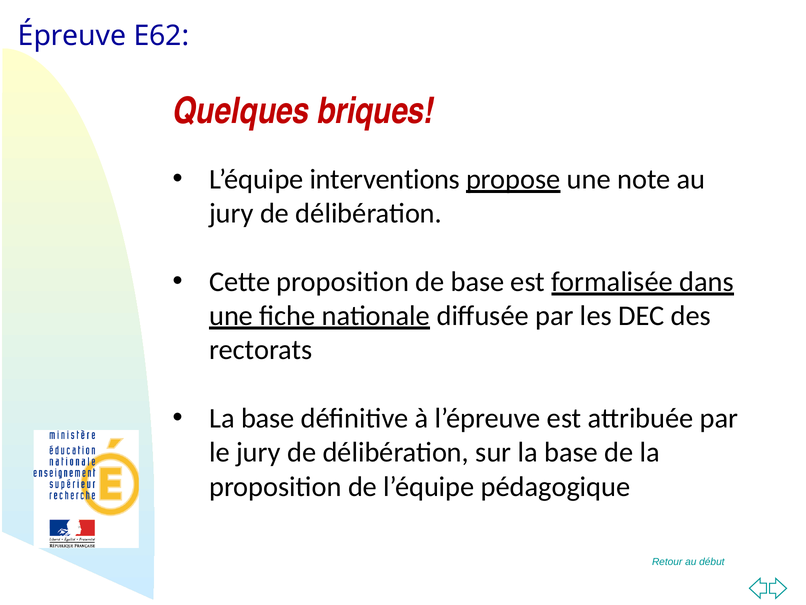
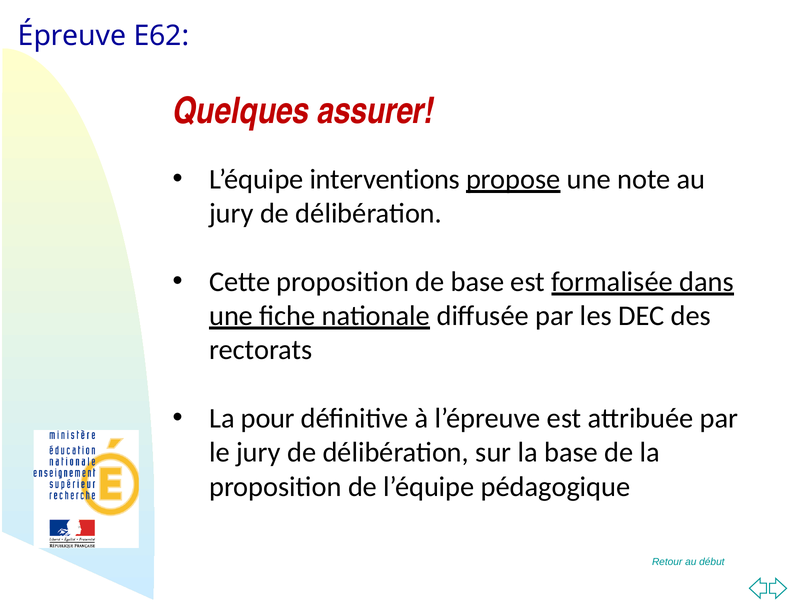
briques: briques -> assurer (376, 111)
base: base -> pour (268, 418)
